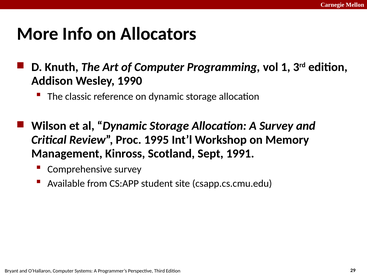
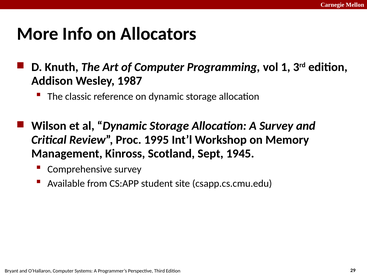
1990: 1990 -> 1987 (130, 81)
1991: 1991 -> 1945 (240, 154)
